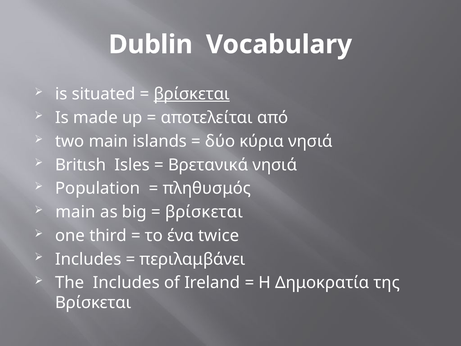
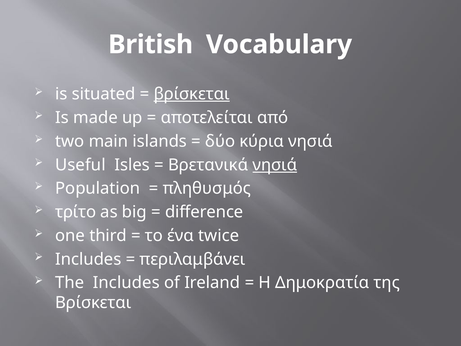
Dublin: Dublin -> British (151, 44)
Britιsh: Britιsh -> Useful (80, 165)
νησιά underline: none -> present (275, 165)
main: main -> τρίτο (76, 212)
βρίσκεται: βρίσκεται -> difference (204, 212)
